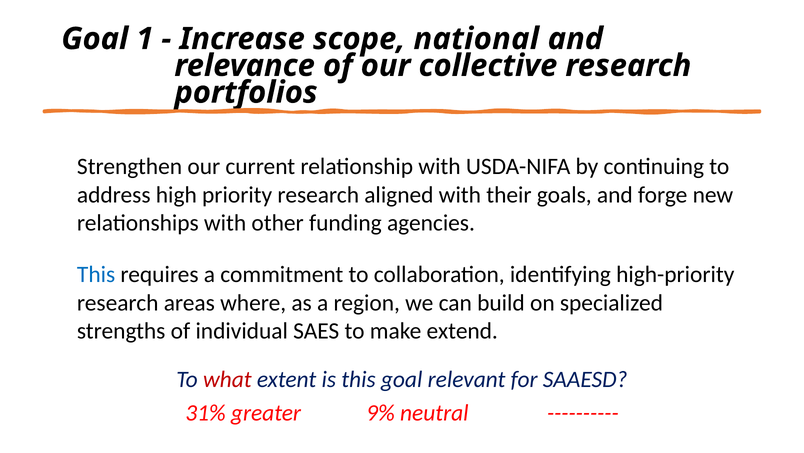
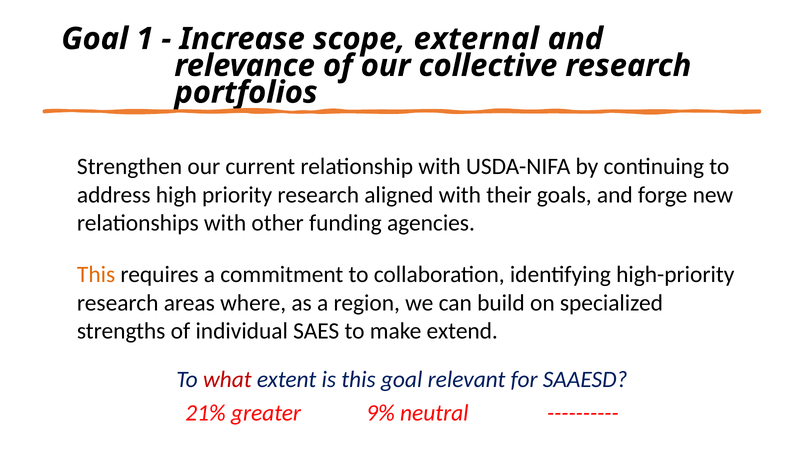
national: national -> external (476, 39)
This colour: blue -> orange (96, 274)
31%: 31% -> 21% (206, 412)
